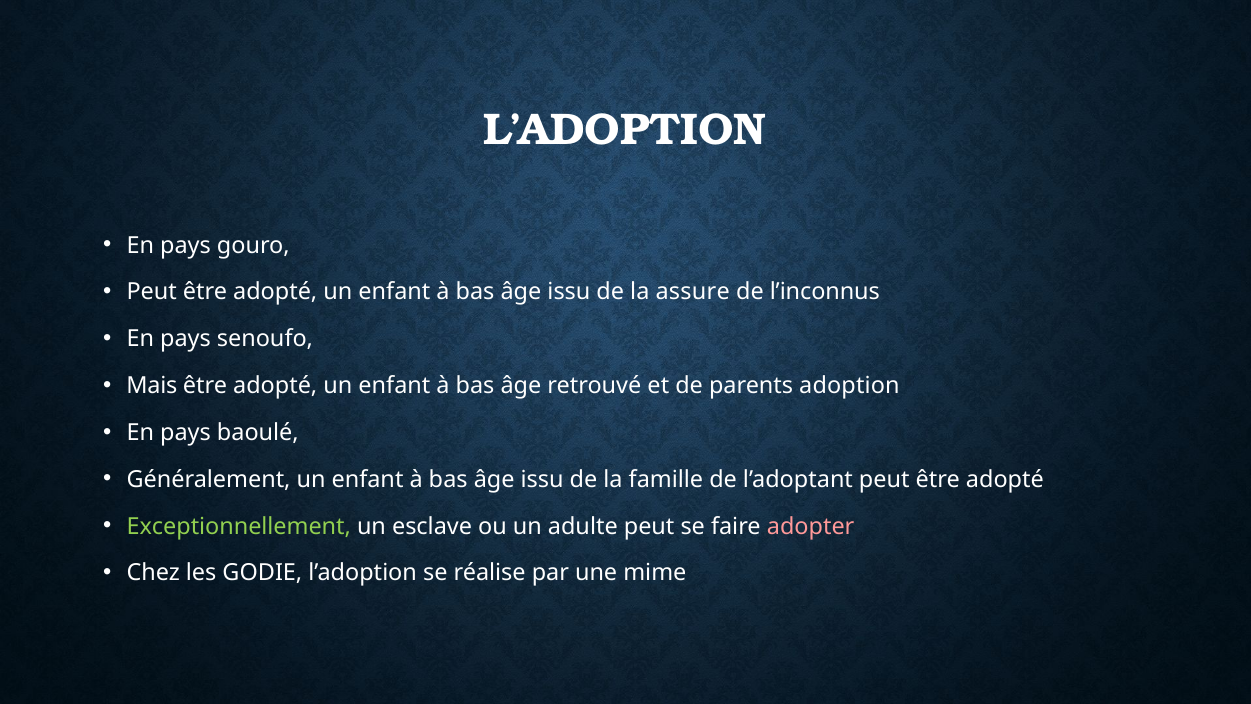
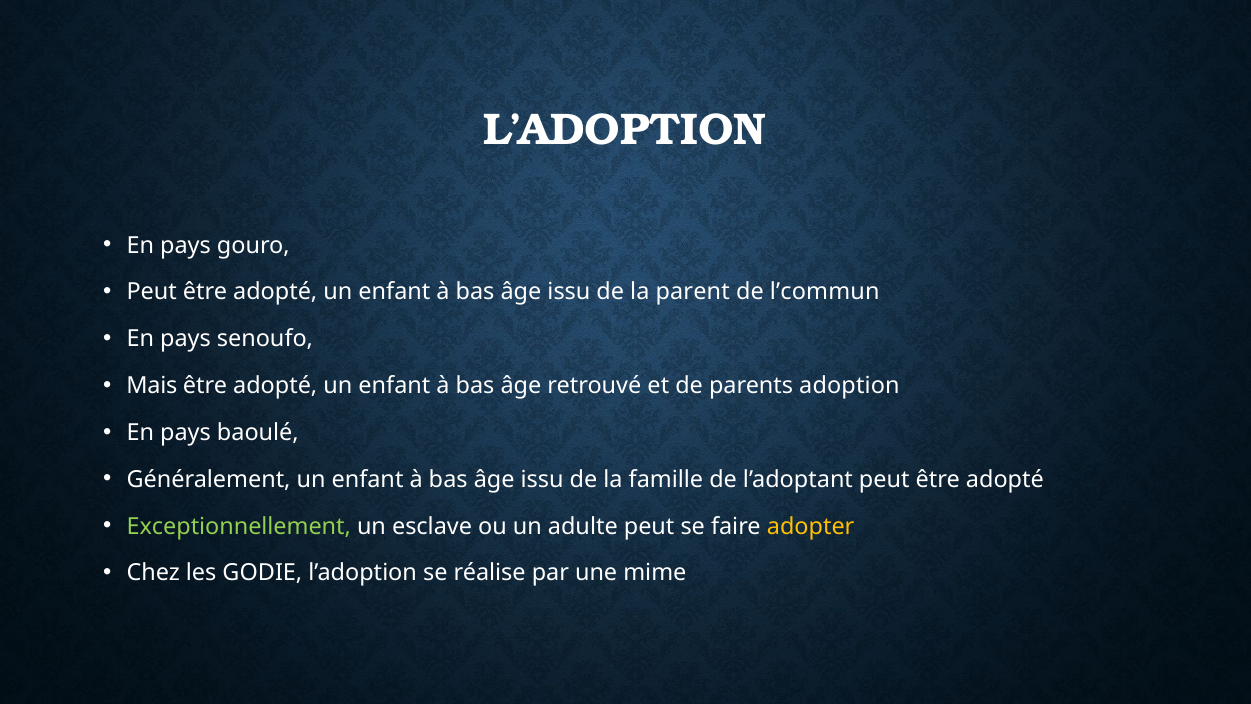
assure: assure -> parent (693, 292)
l’inconnus: l’inconnus -> l’commun (825, 292)
adopter colour: pink -> yellow (811, 526)
